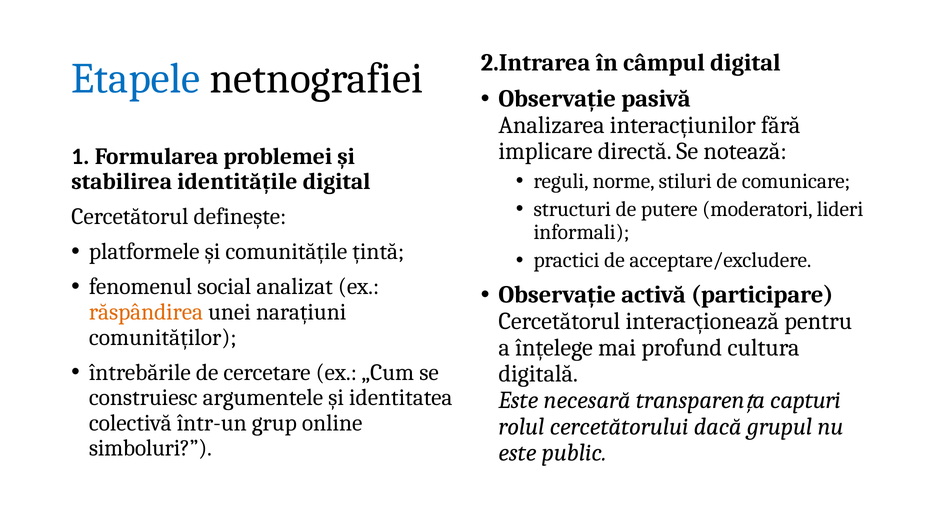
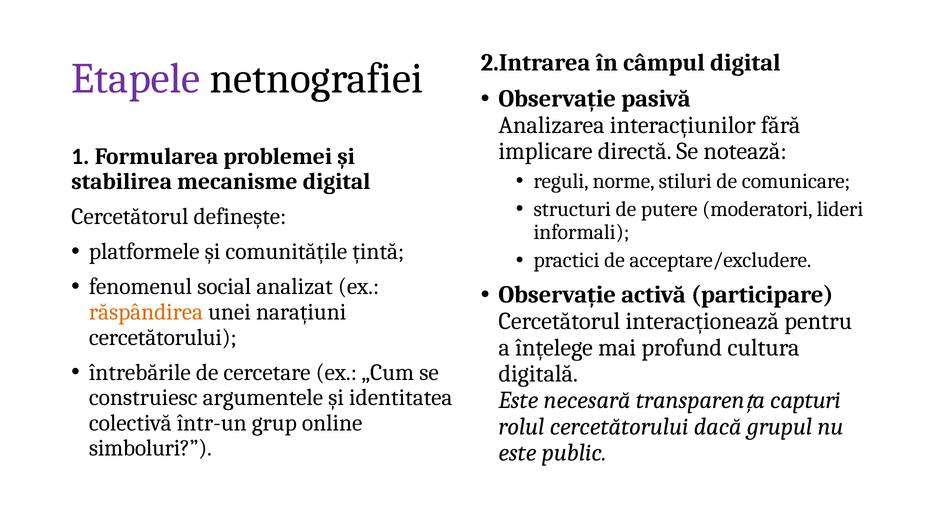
Etapele colour: blue -> purple (136, 79)
identitățile: identitățile -> mecanisme (237, 181)
comunităților: comunităților -> cercetătorului (163, 337)
